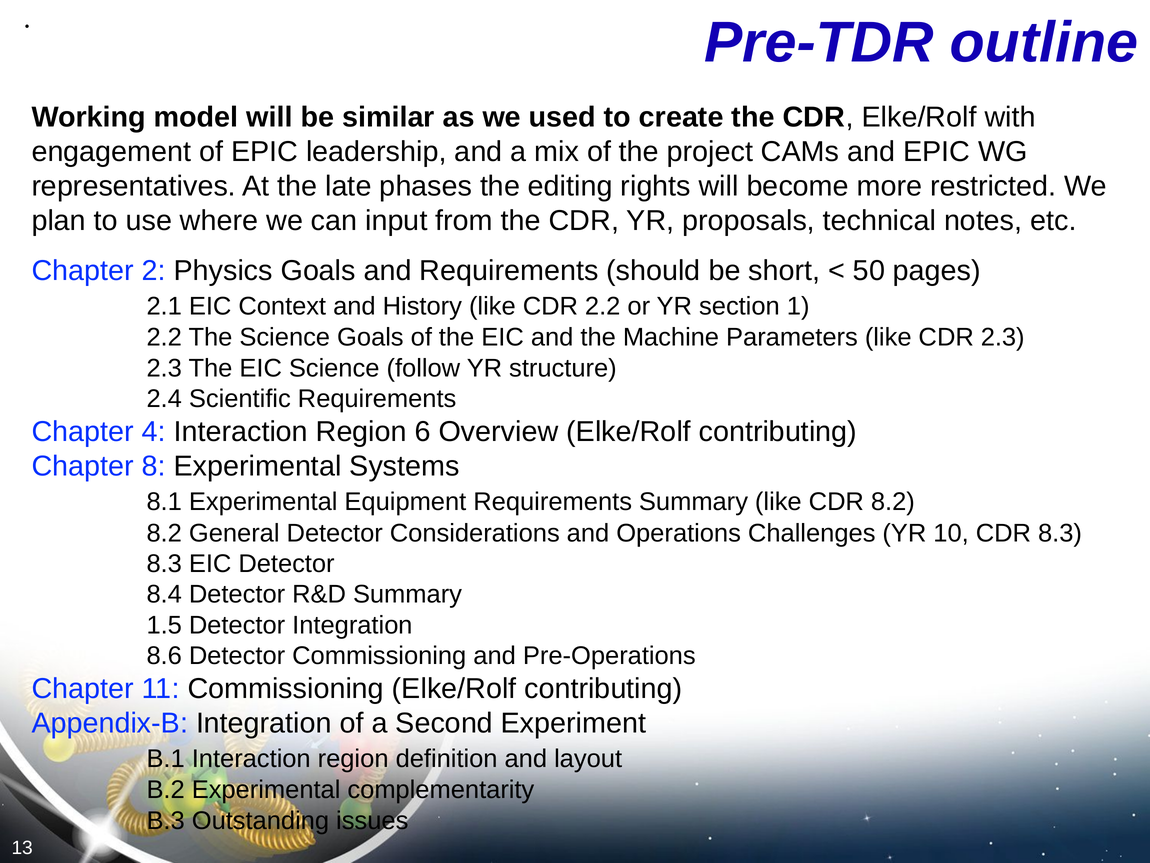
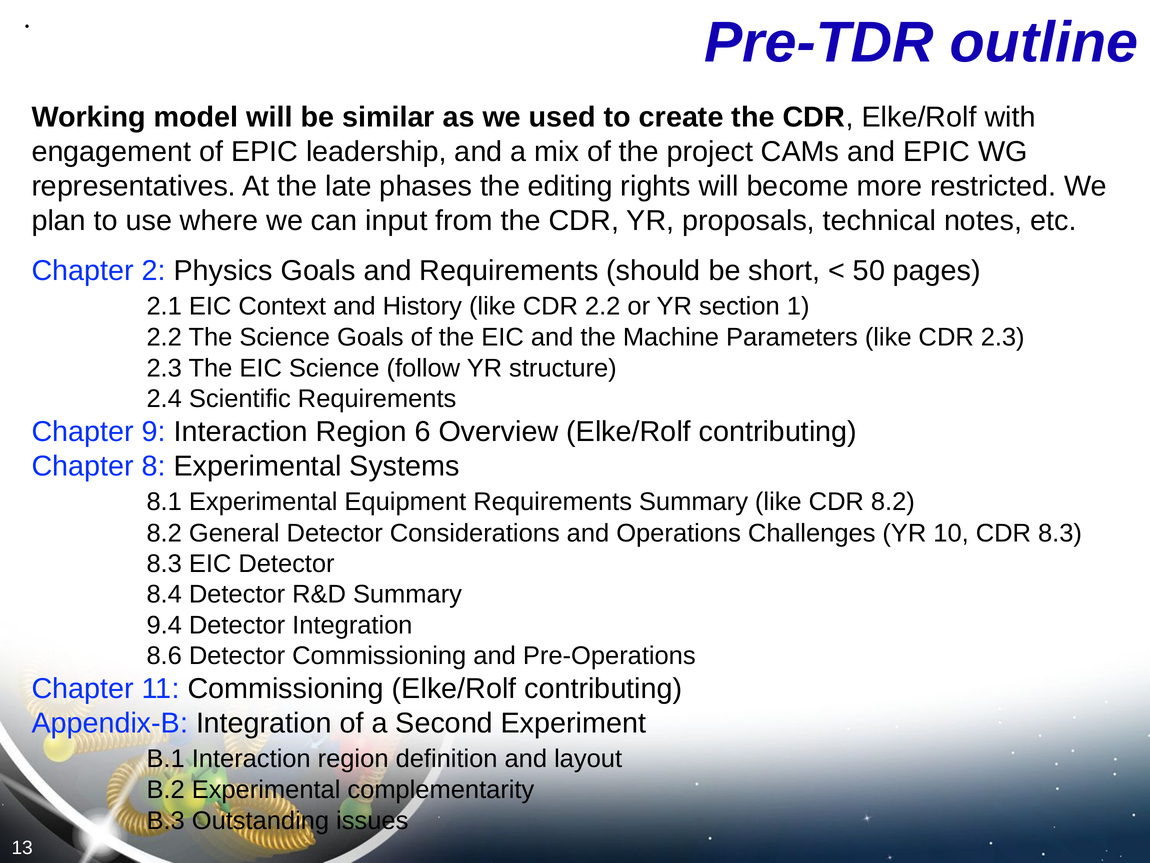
4: 4 -> 9 (154, 431)
1.5: 1.5 -> 9.4 (164, 625)
